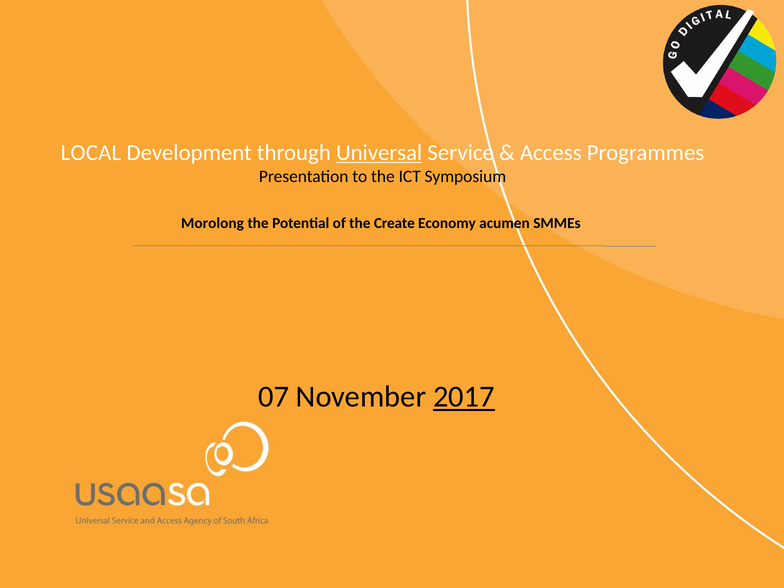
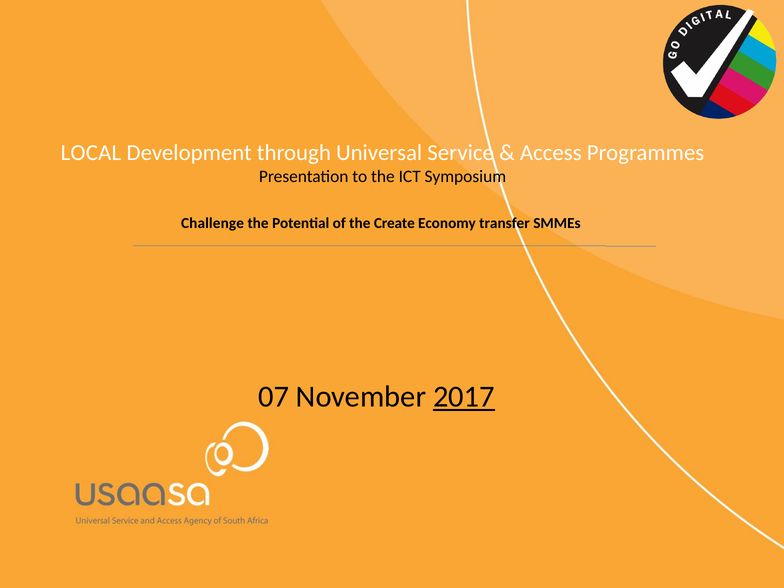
Universal underline: present -> none (379, 153)
Morolong: Morolong -> Challenge (212, 223)
acumen: acumen -> transfer (504, 223)
